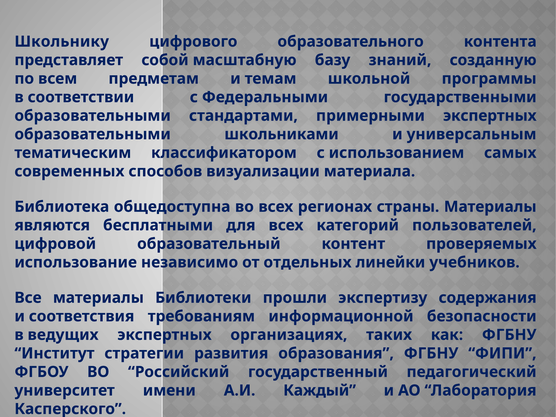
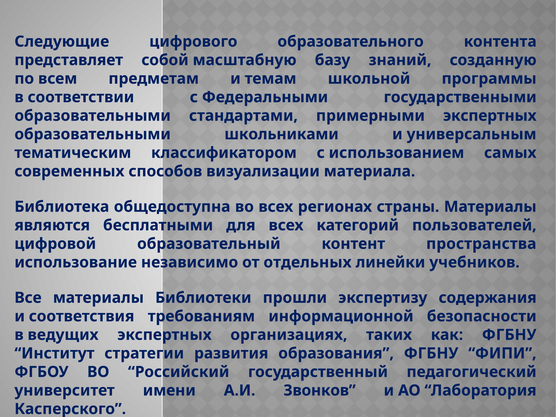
Школьнику: Школьнику -> Следующие (62, 42)
проверяемых: проверяемых -> пространства (481, 244)
Каждый: Каждый -> Звонков (320, 390)
